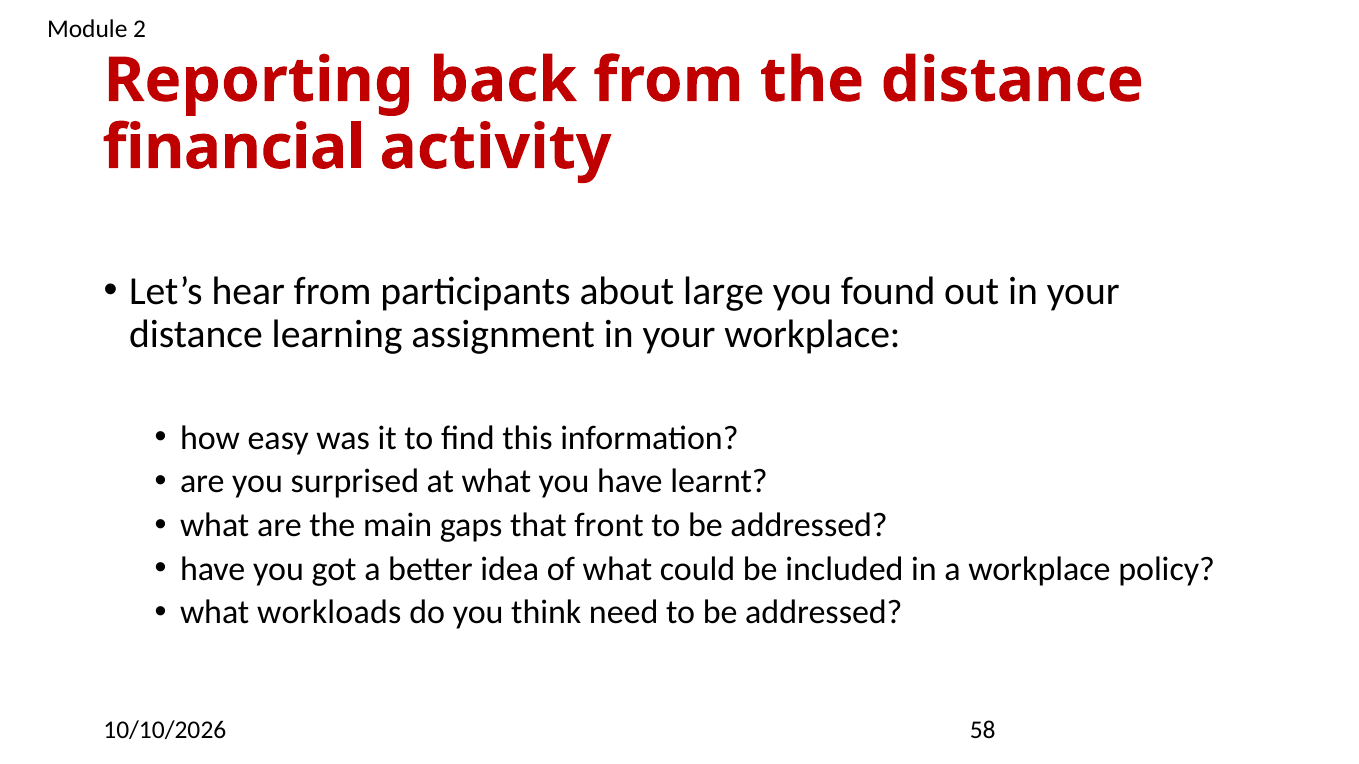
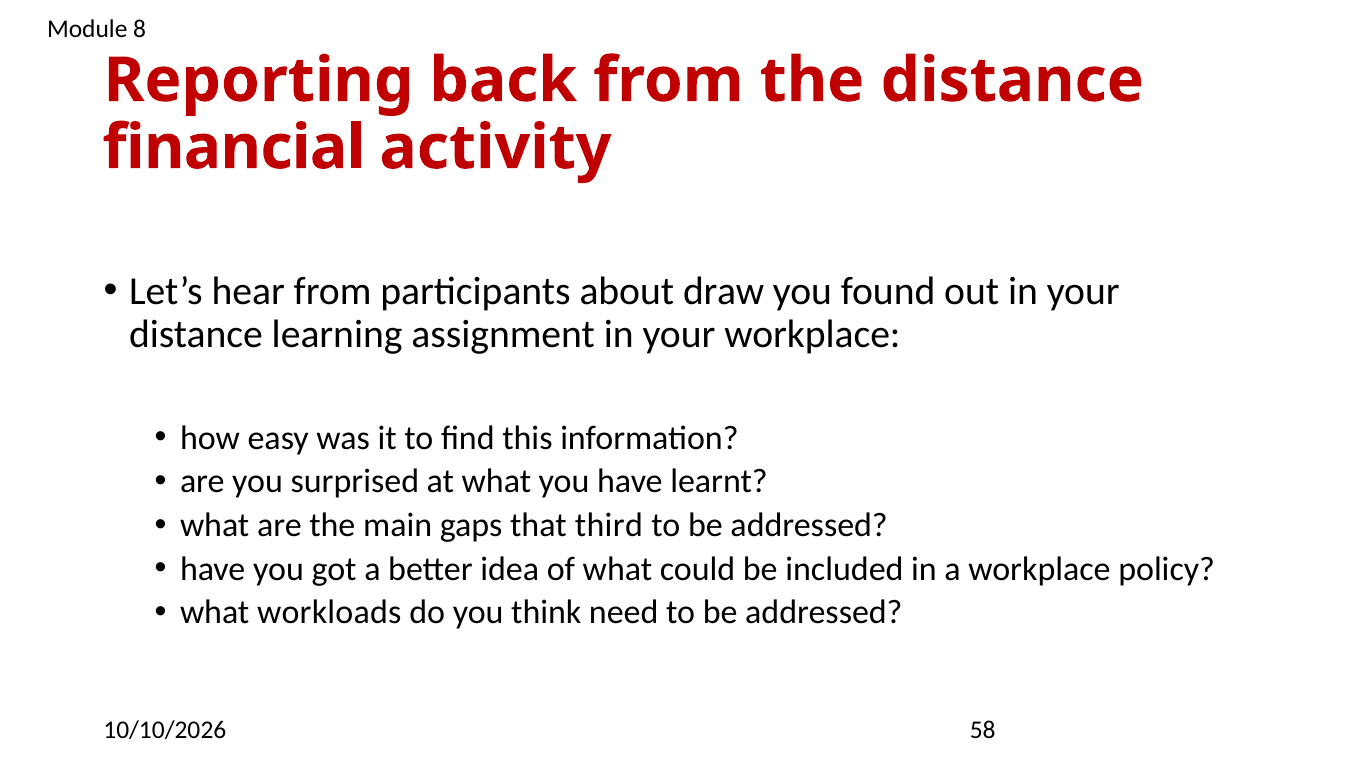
2: 2 -> 8 (140, 29)
large: large -> draw (724, 292)
front: front -> third (609, 526)
